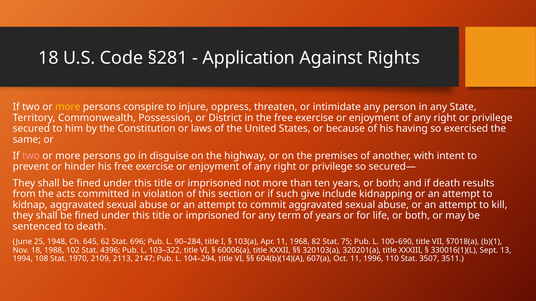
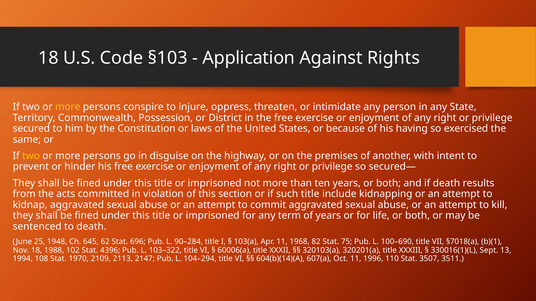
§281: §281 -> §103 (168, 58)
two colour: pink -> yellow (31, 156)
such give: give -> title (310, 194)
